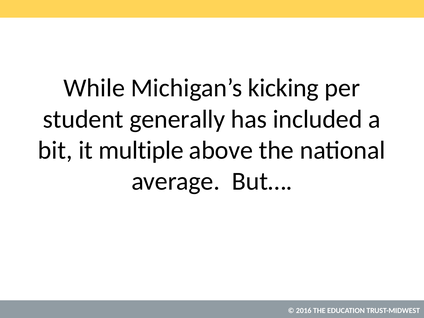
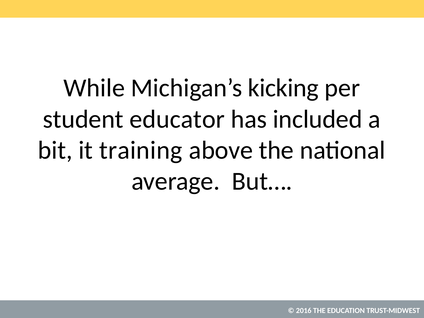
generally: generally -> educator (177, 119)
multiple: multiple -> training (141, 150)
